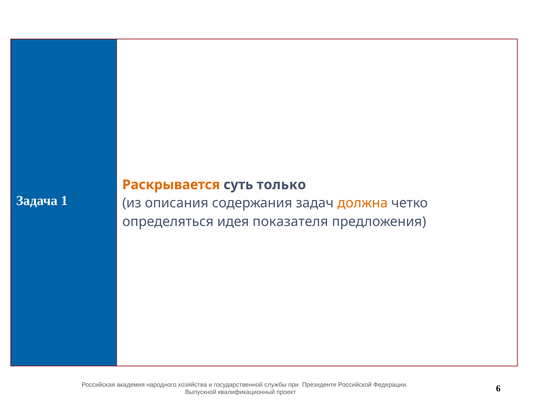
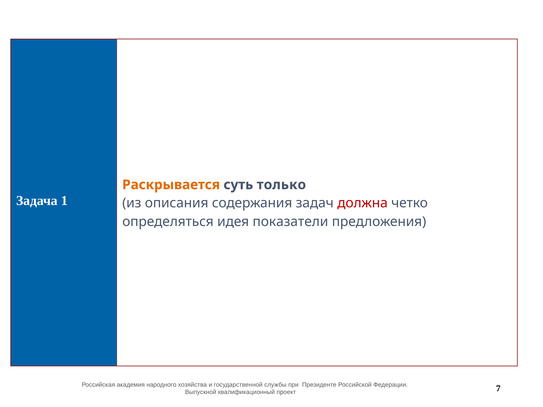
должна colour: orange -> red (363, 203)
показателя: показателя -> показатели (290, 222)
6: 6 -> 7 (498, 389)
